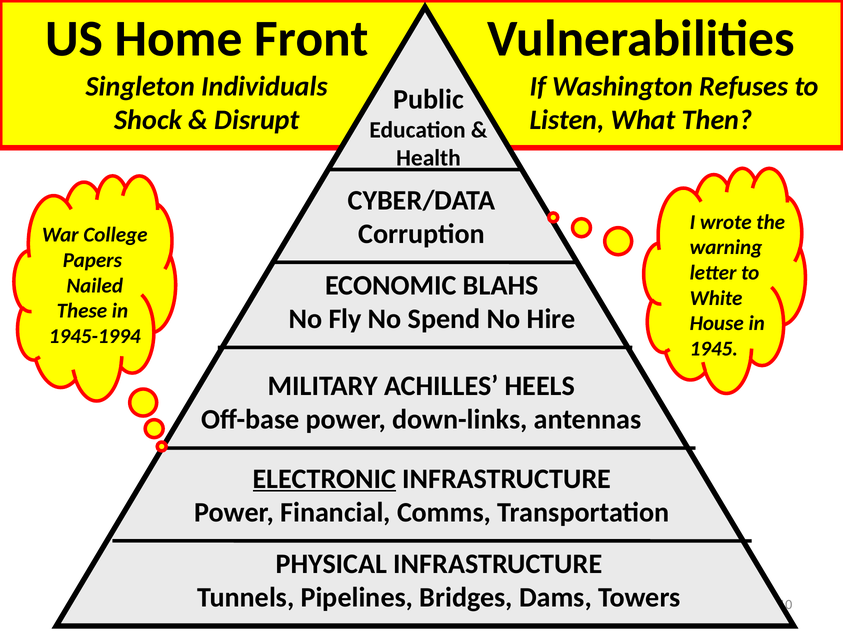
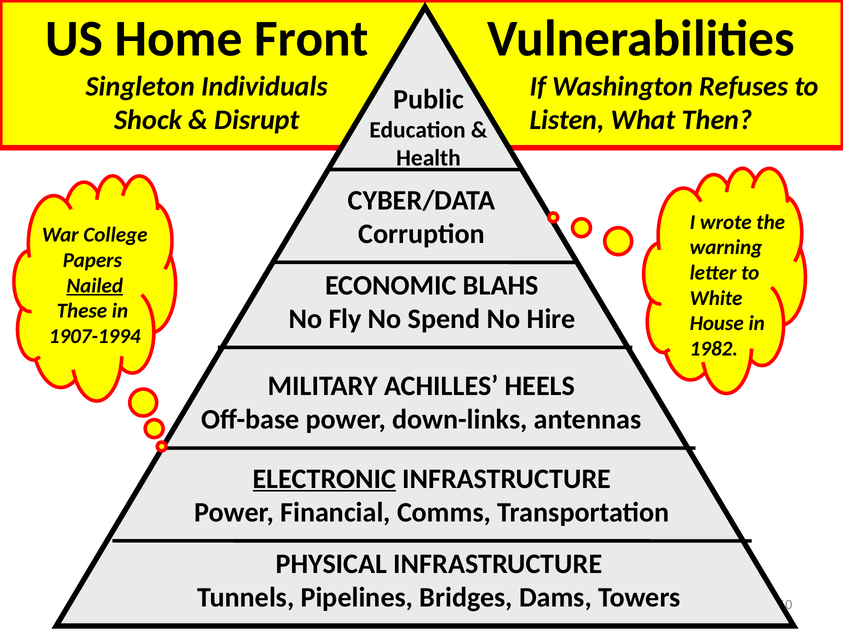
Nailed underline: none -> present (95, 285)
1945-1994: 1945-1994 -> 1907-1994 (95, 336)
1945: 1945 -> 1982 (714, 348)
